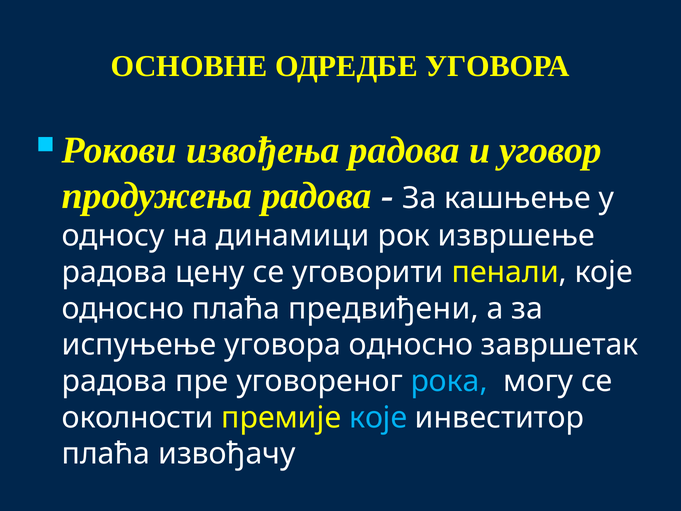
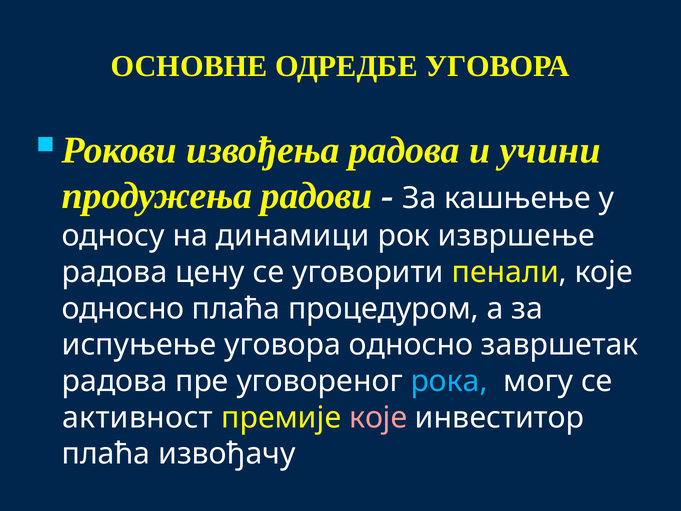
уговор: уговор -> учини (550, 150)
продужења радова: радова -> радови (317, 195)
предвиђени: предвиђени -> процедуром (384, 308)
околности: околности -> активност (137, 417)
које colour: light blue -> pink (378, 417)
